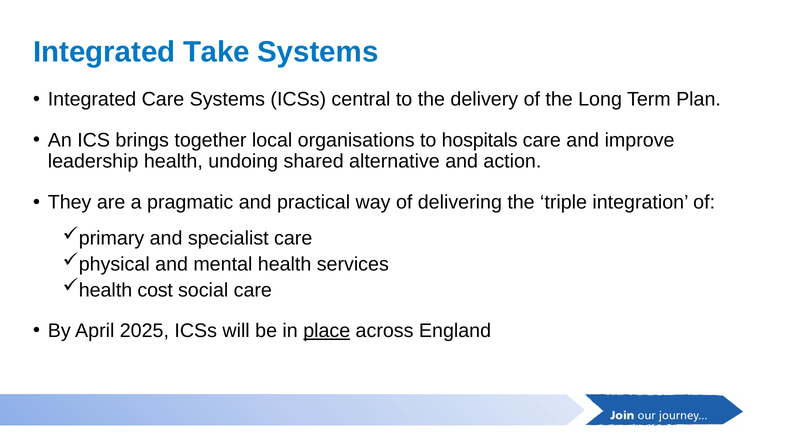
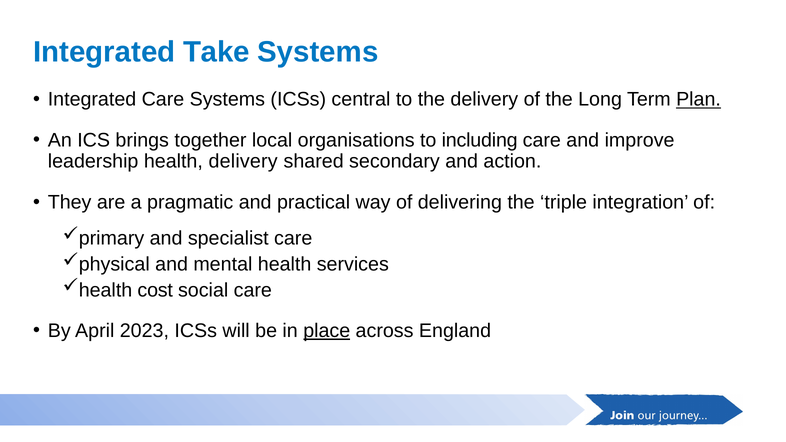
Plan underline: none -> present (699, 99)
hospitals: hospitals -> including (480, 140)
health undoing: undoing -> delivery (243, 162)
alternative: alternative -> secondary (394, 162)
2025: 2025 -> 2023 (144, 331)
